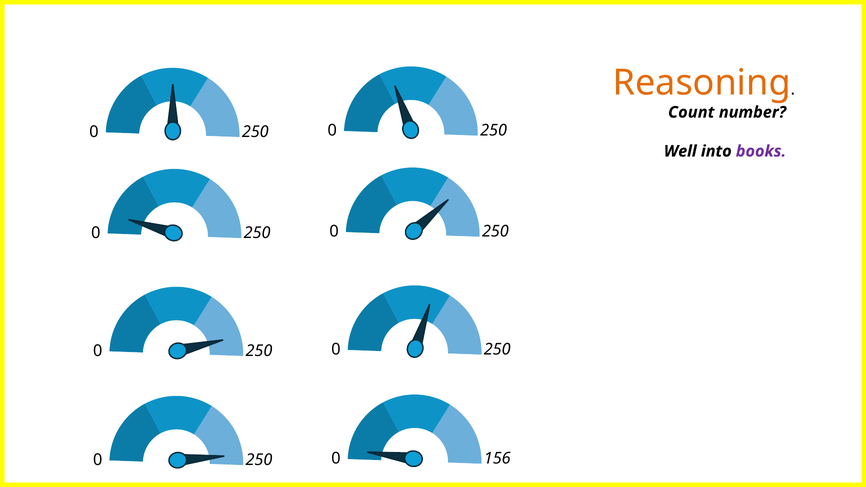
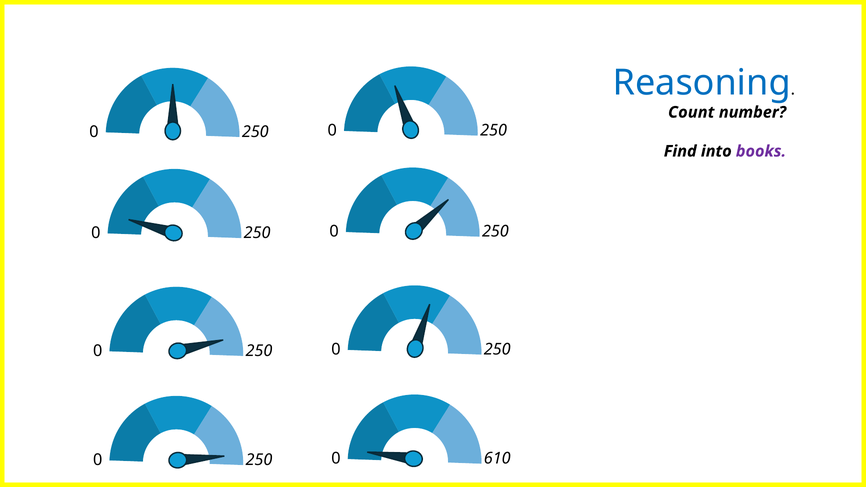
Reasoning colour: orange -> blue (702, 83)
Well: Well -> Find (680, 151)
156: 156 -> 610 (497, 459)
